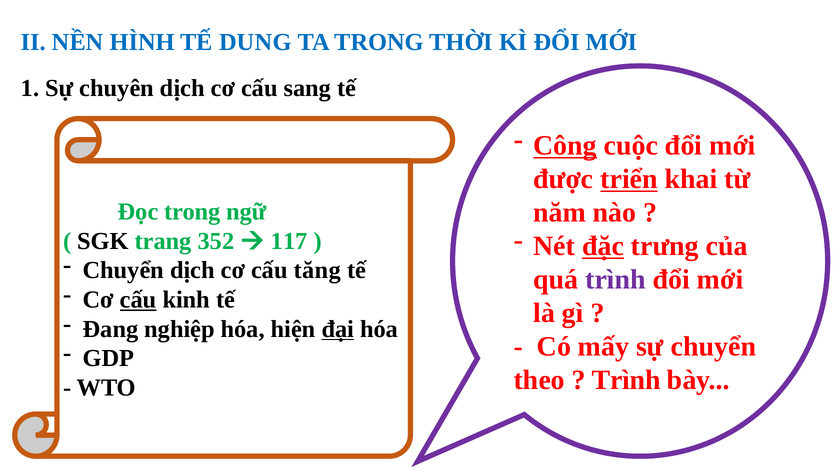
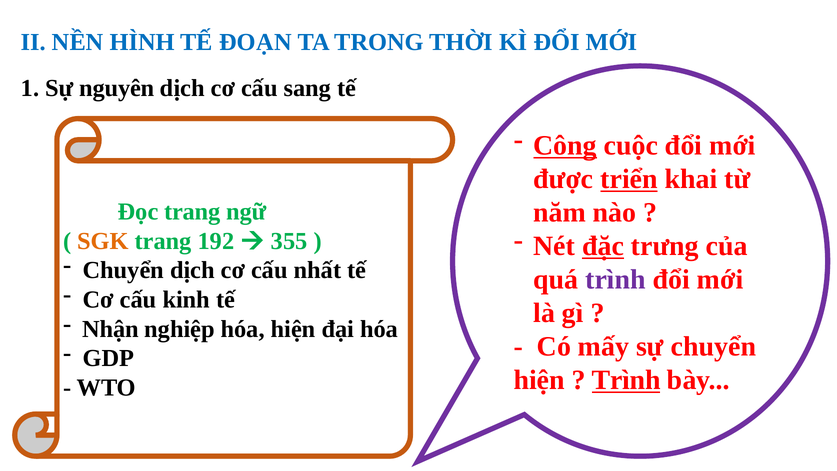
DUNG: DUNG -> ĐOẠN (255, 42)
chuyên: chuyên -> nguyên (117, 88)
Đọc trong: trong -> trang (192, 212)
SGK colour: black -> orange (103, 241)
352: 352 -> 192 (216, 241)
117: 117 -> 355 (289, 241)
tăng: tăng -> nhất (318, 270)
cấu underline: present -> none (138, 300)
Đang: Đang -> Nhận (111, 329)
đại underline: present -> none (338, 329)
theo: theo -> hiện (539, 380)
Trình underline: none -> present (626, 380)
